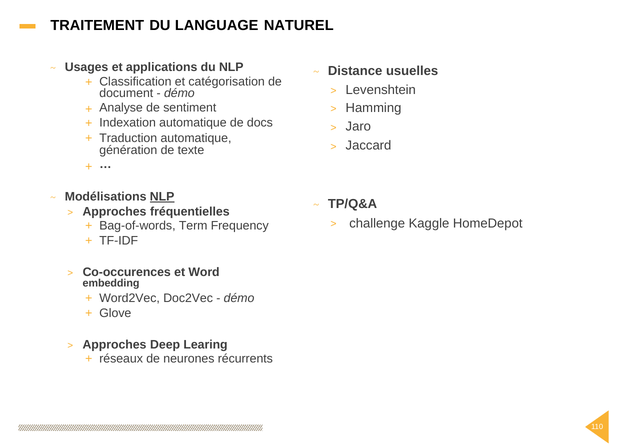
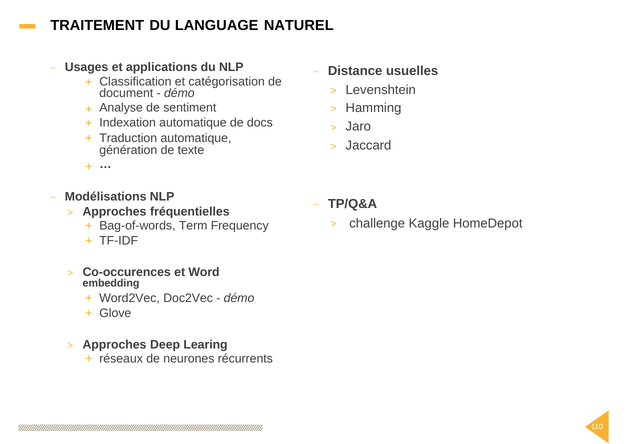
NLP underline: present -> none (162, 197)
